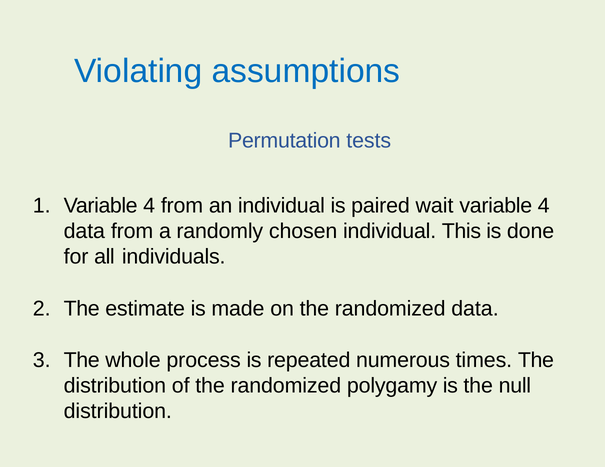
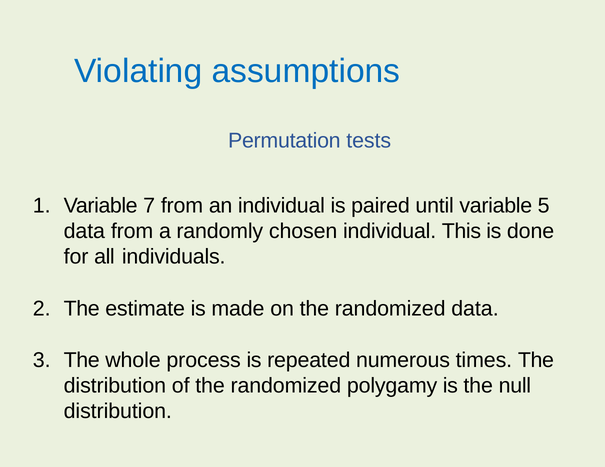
1 Variable 4: 4 -> 7 (149, 206)
wait: wait -> until (435, 206)
4: 4 -> 5 (544, 206)
